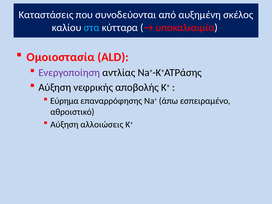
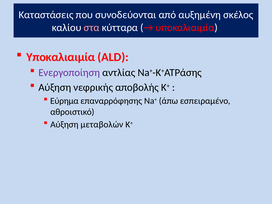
στα colour: light blue -> pink (92, 28)
Ομοιοστασία: Ομοιοστασία -> Υποκαλιαιμία (61, 57)
αλλοιώσεις: αλλοιώσεις -> μεταβολών (102, 125)
